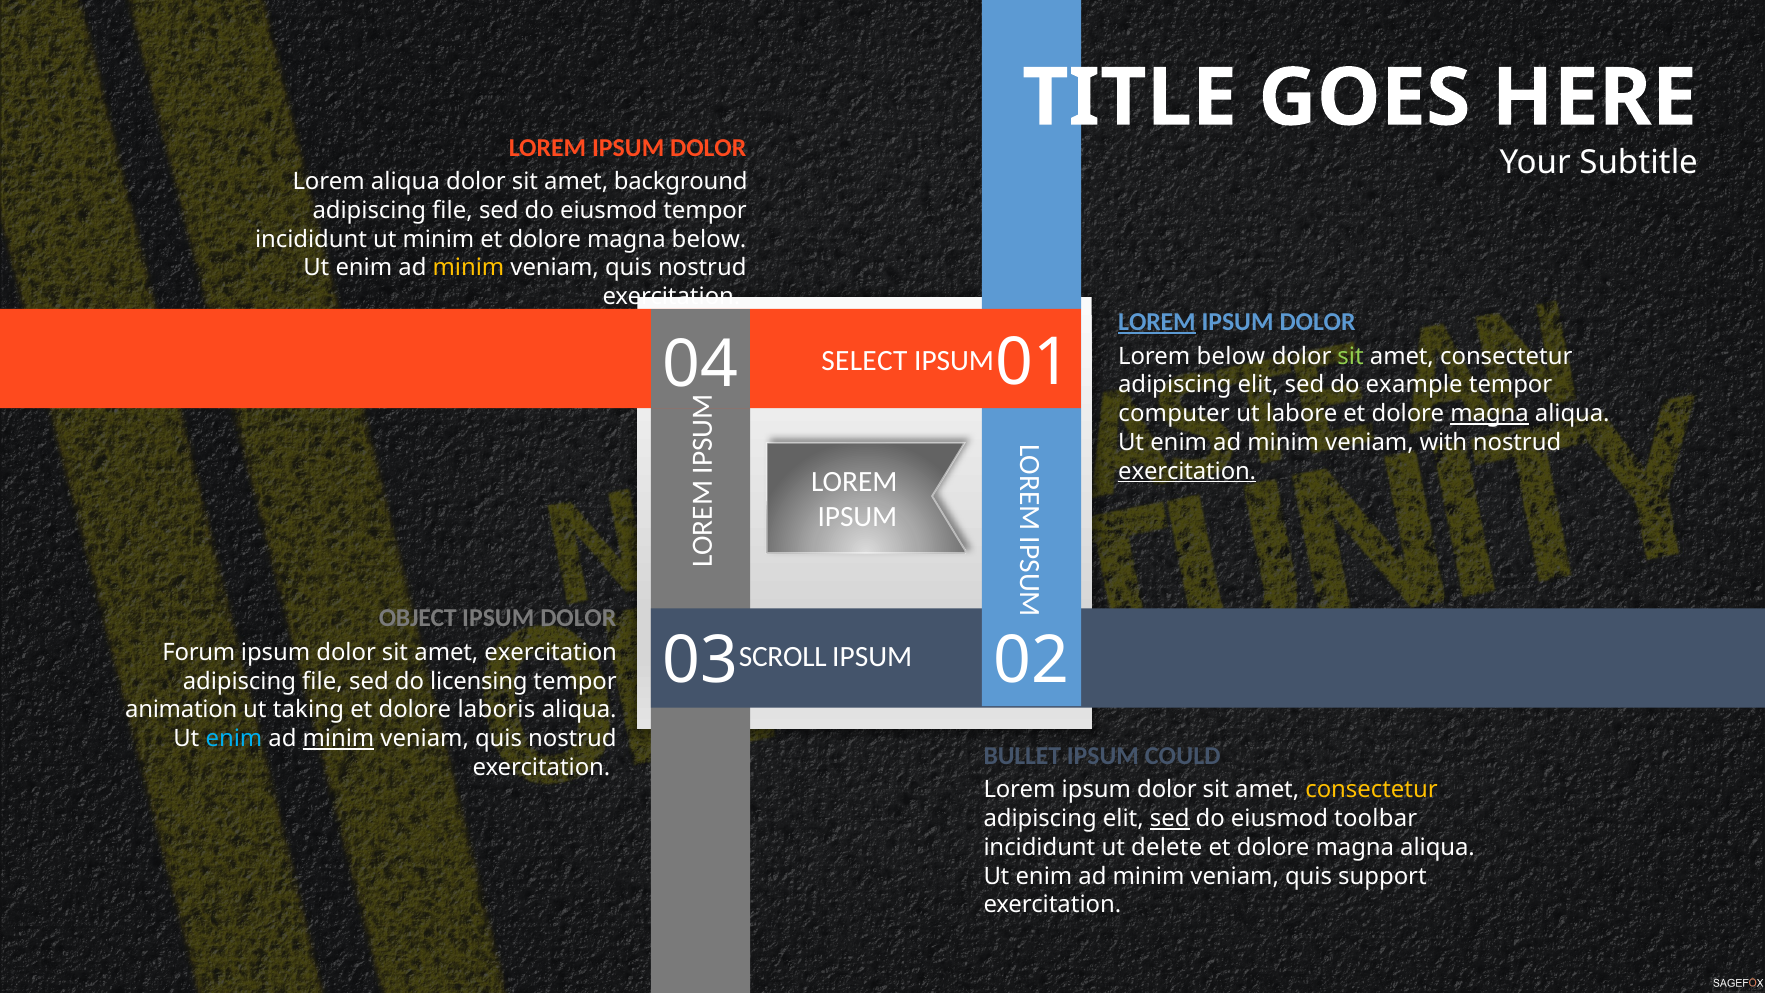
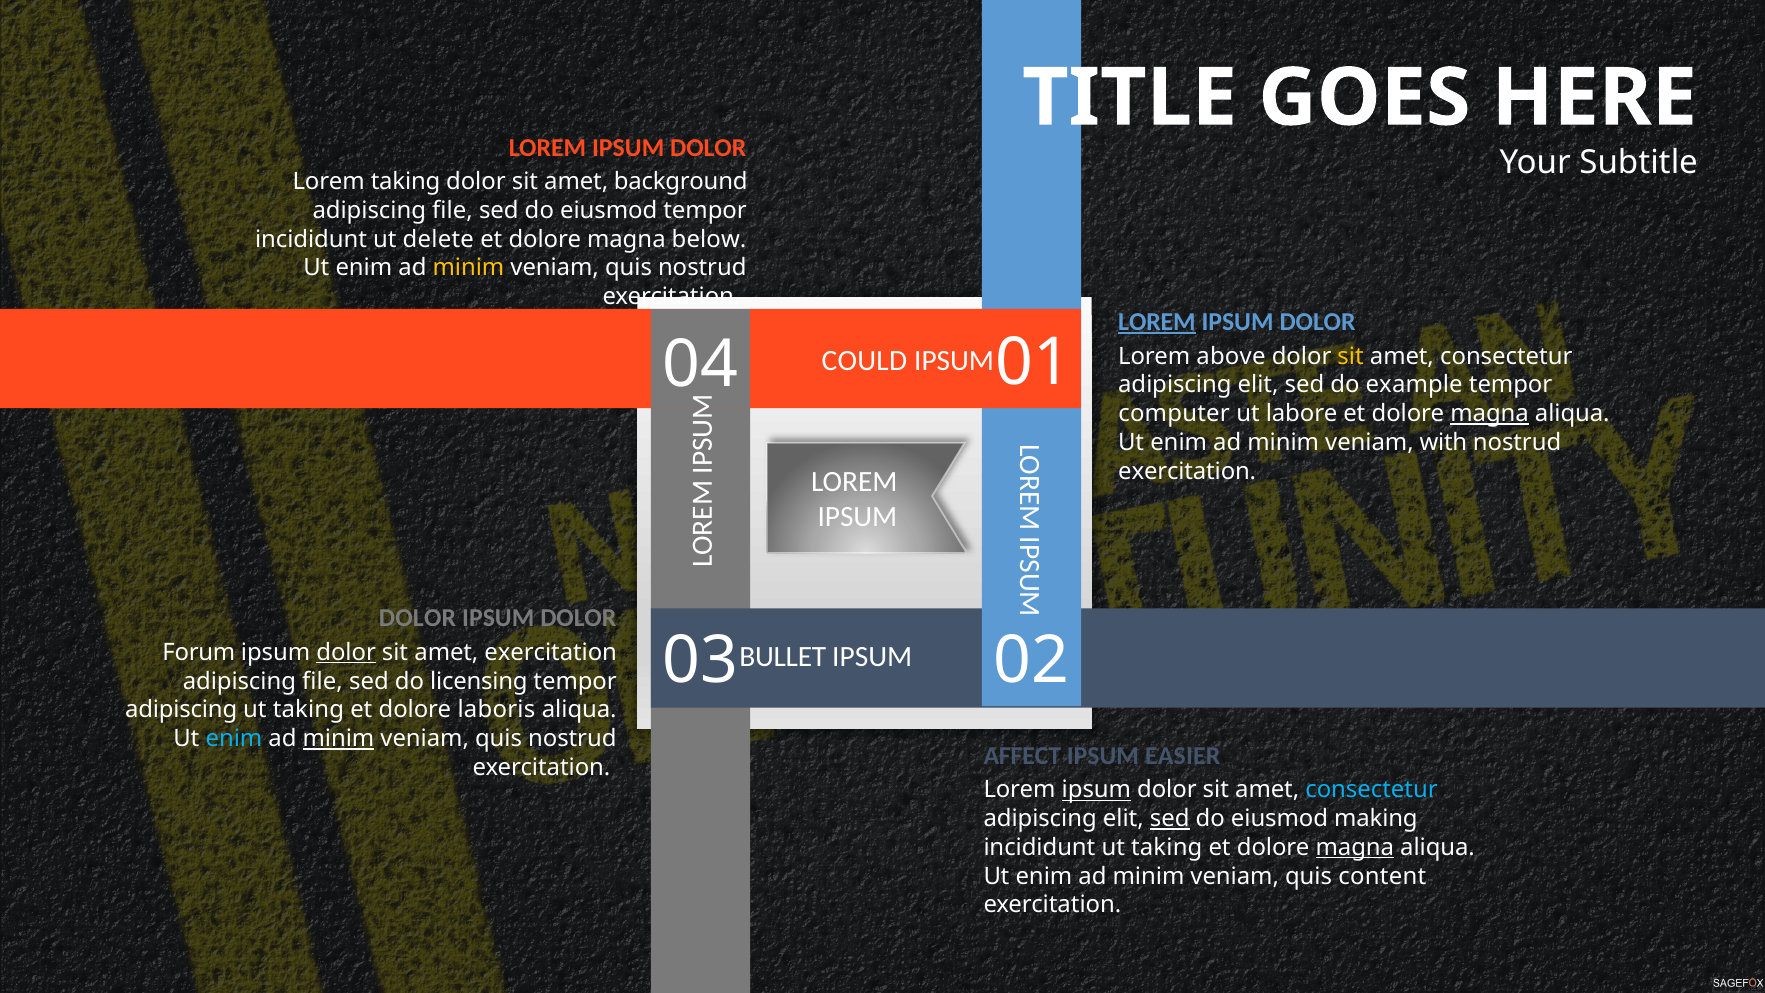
Lorem aliqua: aliqua -> taking (406, 182)
ut minim: minim -> delete (438, 239)
SELECT: SELECT -> COULD (864, 360)
Lorem below: below -> above (1231, 356)
sit colour: light green -> yellow (1351, 356)
exercitation underline: present -> none (1187, 471)
OBJECT: OBJECT -> DOLOR (418, 618)
SCROLL: SCROLL -> BULLET (783, 656)
dolor underline: none -> present (346, 652)
animation: animation -> adipiscing (181, 710)
BULLET: BULLET -> AFFECT (1022, 756)
COULD: COULD -> EASIER (1183, 756)
ipsum underline: none -> present (1096, 790)
consectetur colour: yellow -> light blue (1372, 790)
toolbar: toolbar -> making (1376, 819)
incididunt ut delete: delete -> taking (1167, 847)
magna underline: none -> present (1355, 847)
support: support -> content (1382, 876)
